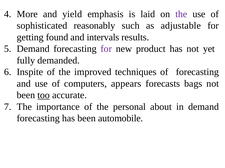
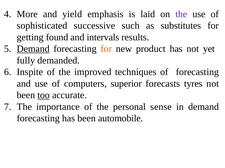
reasonably: reasonably -> successive (94, 26)
adjustable: adjustable -> substitutes (181, 26)
Demand underline: none -> present (33, 49)
for colour: purple -> orange (106, 49)
appears: appears -> superior (126, 84)
bags: bags -> tyres (193, 84)
about: about -> sense (161, 107)
